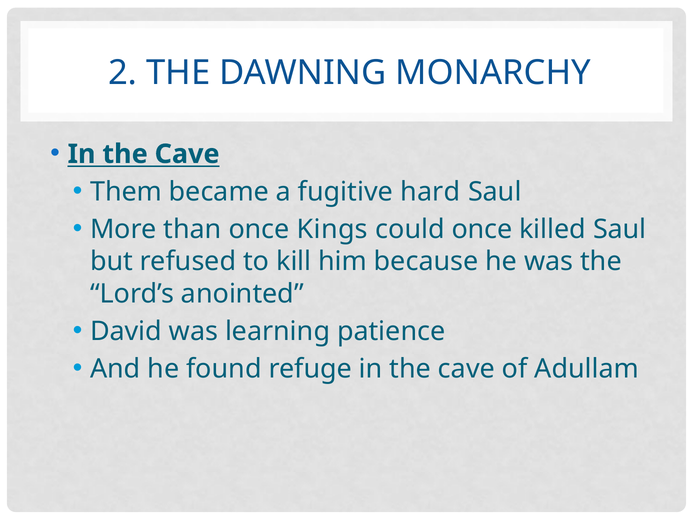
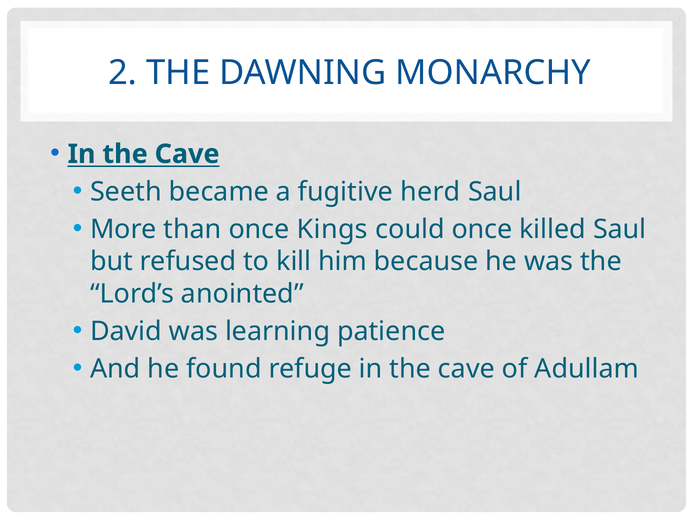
Them: Them -> Seeth (126, 192)
hard: hard -> herd (430, 192)
